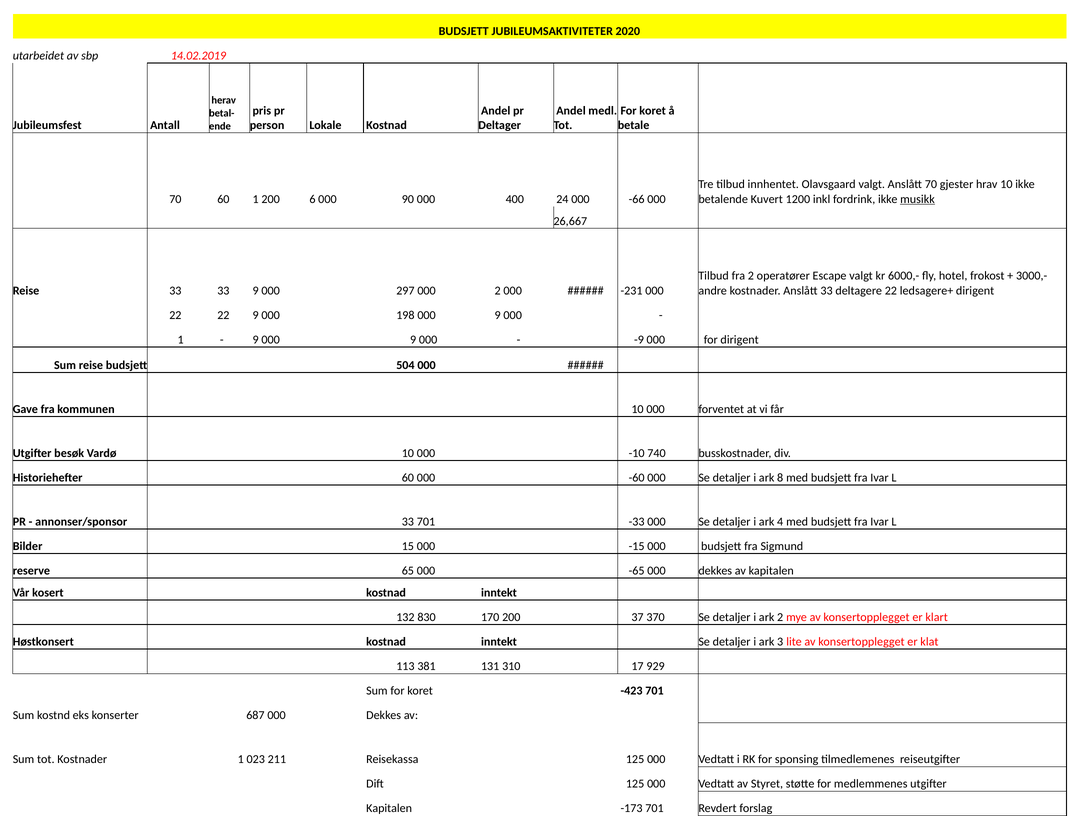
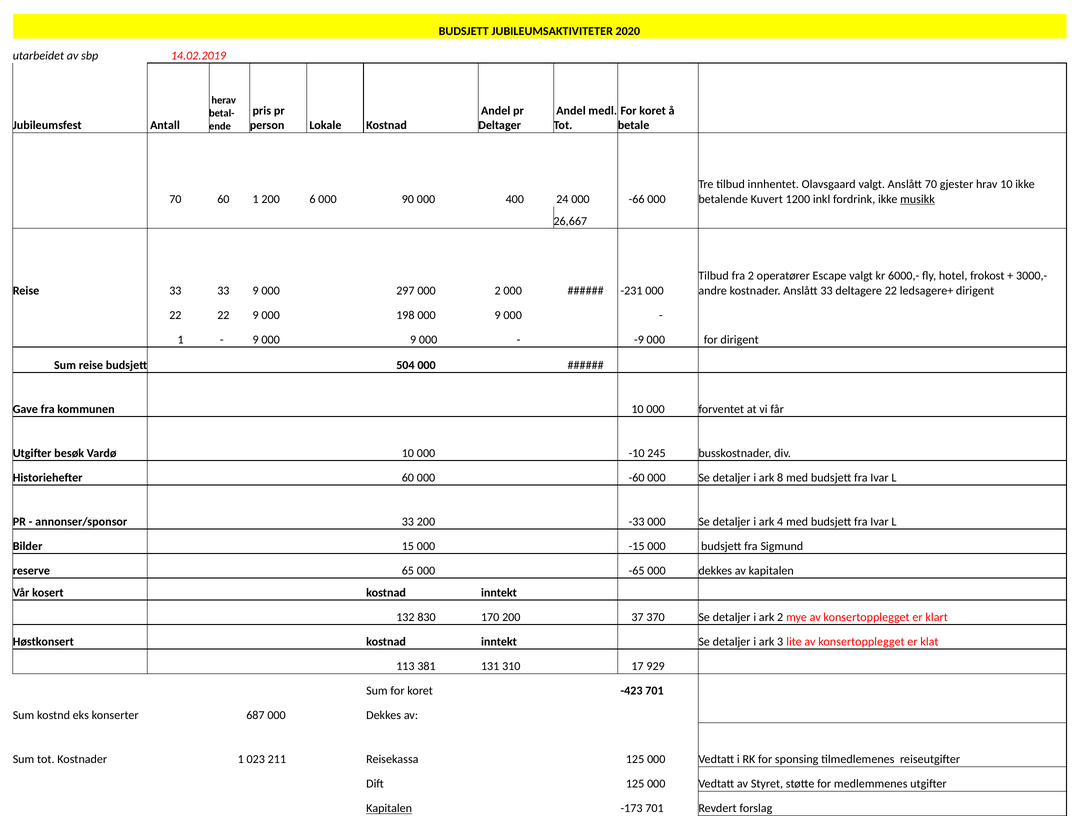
740: 740 -> 245 (657, 453)
33 701: 701 -> 200 (426, 522)
Kapitalen underline: none -> present (389, 809)
